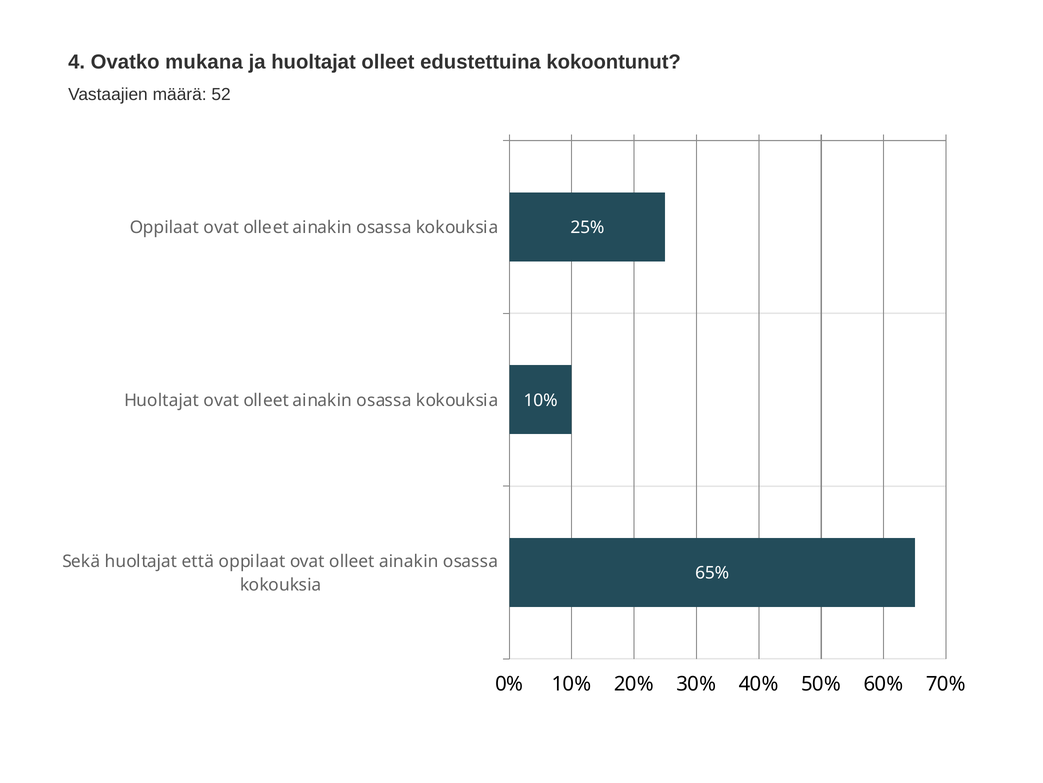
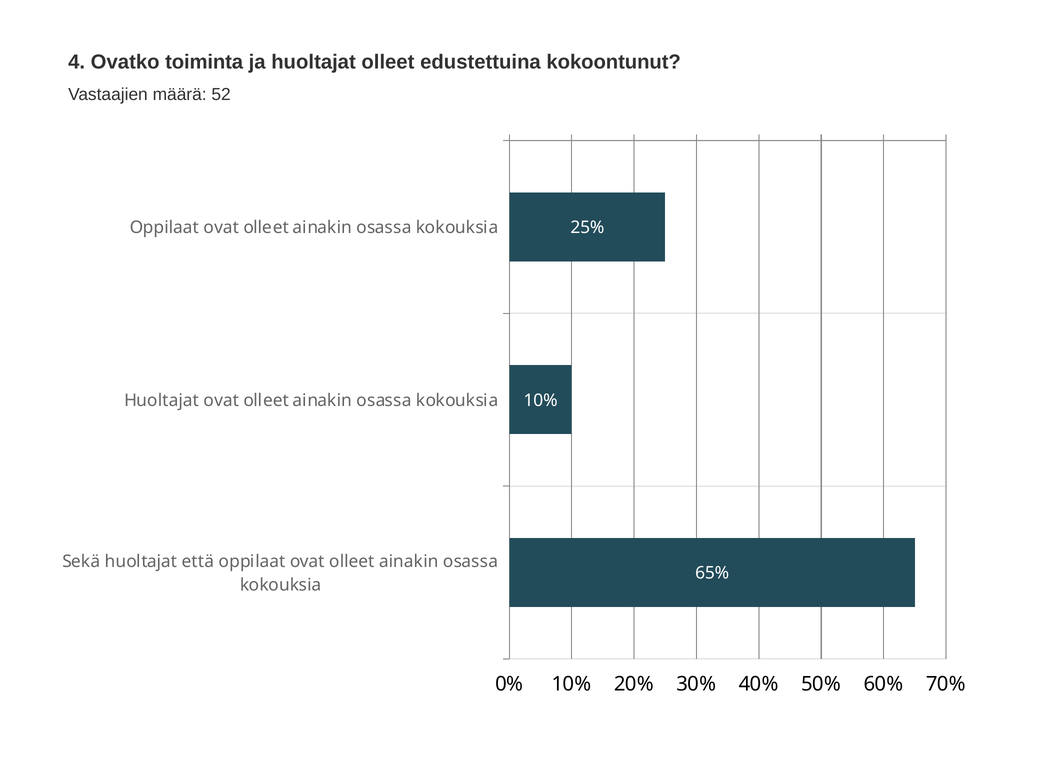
mukana: mukana -> toiminta (204, 62)
